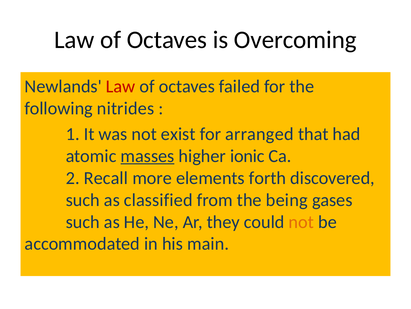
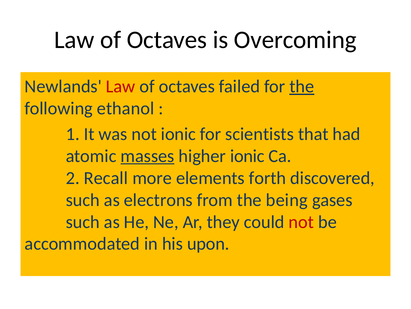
the underline: none -> present (302, 86)
nitrides: nitrides -> ethanol (126, 108)
not exist: exist -> ionic (178, 134)
arranged: arranged -> scientists (260, 134)
classified: classified -> electrons (158, 200)
not colour: orange -> red (301, 221)
main: main -> upon (208, 243)
